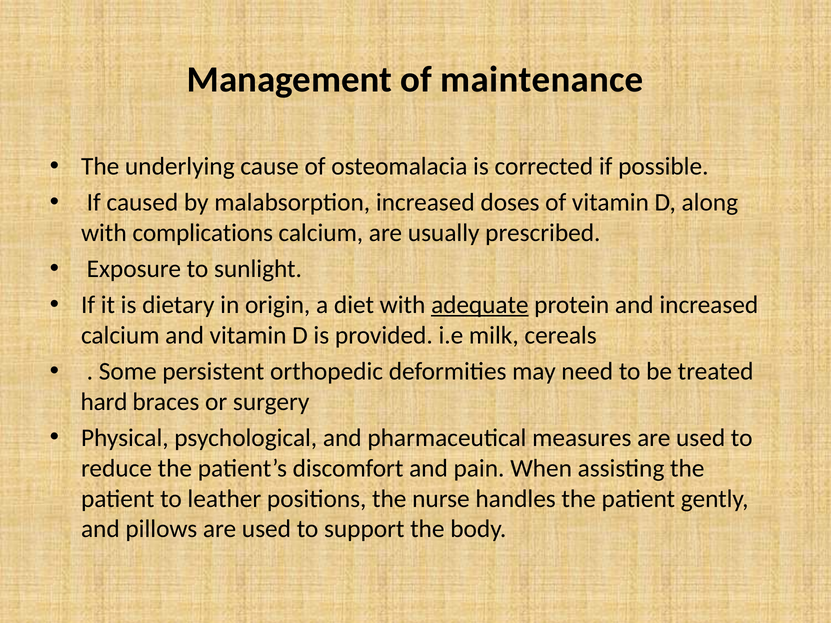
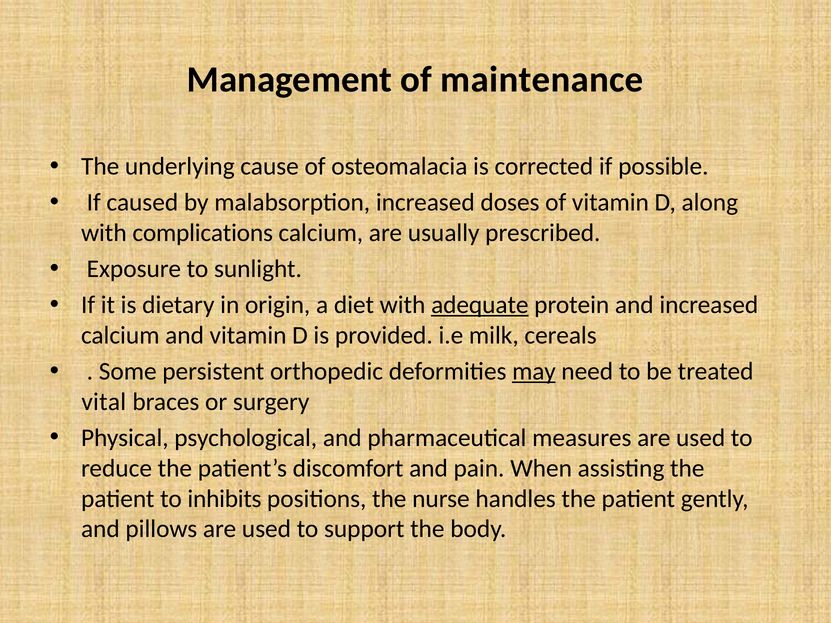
may underline: none -> present (534, 371)
hard: hard -> vital (104, 402)
leather: leather -> inhibits (225, 499)
